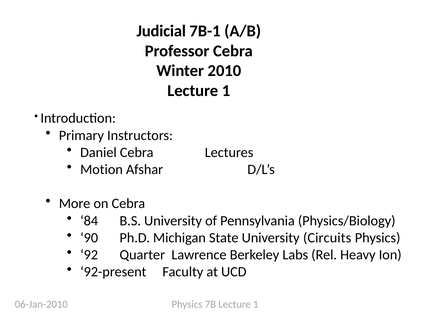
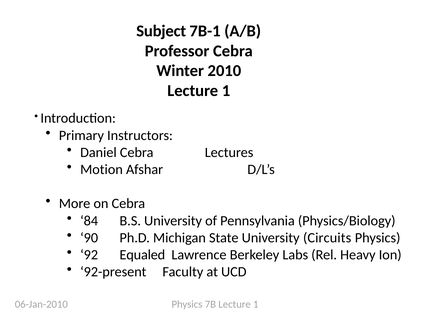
Judicial: Judicial -> Subject (161, 31)
Quarter: Quarter -> Equaled (142, 254)
